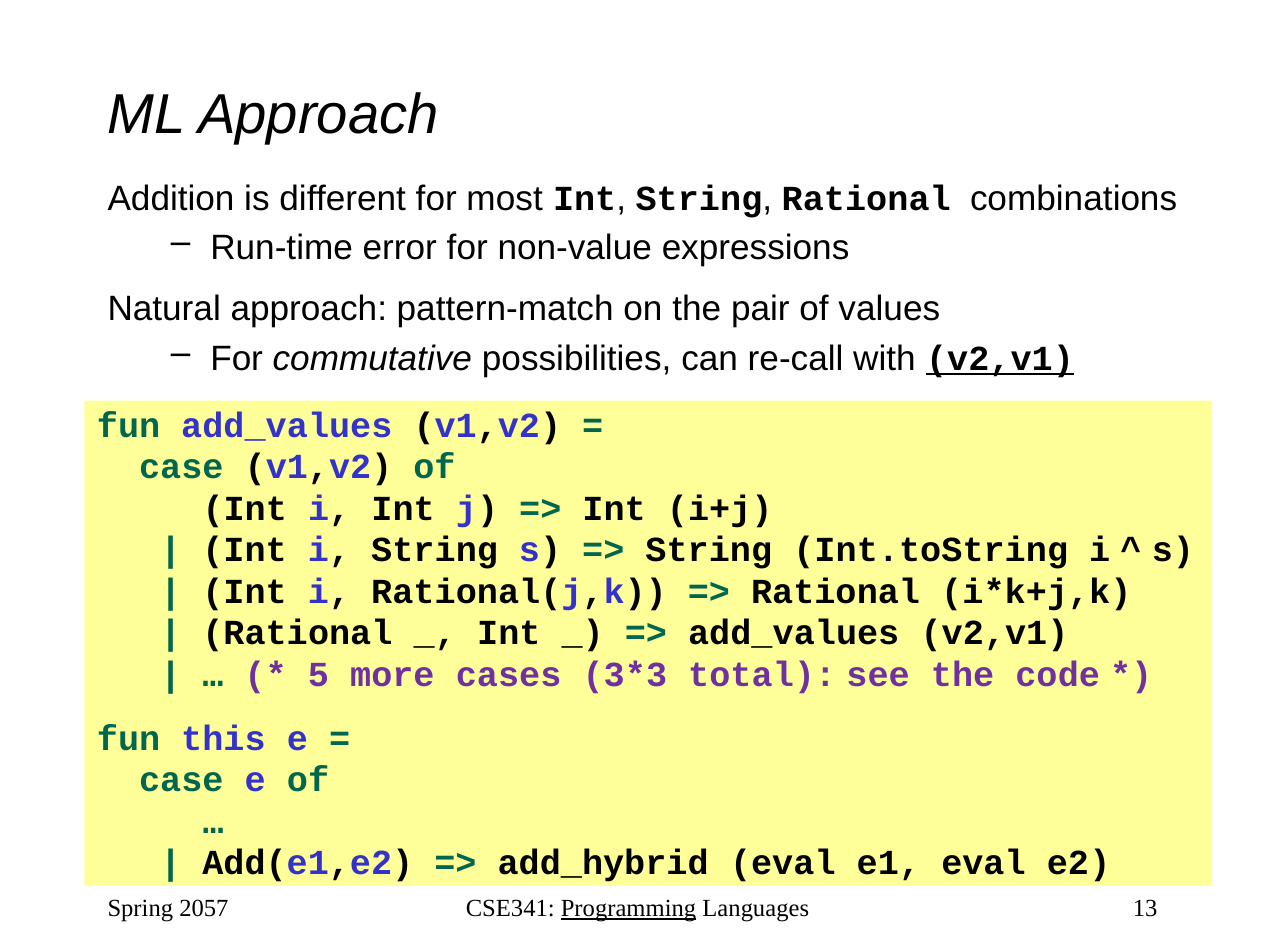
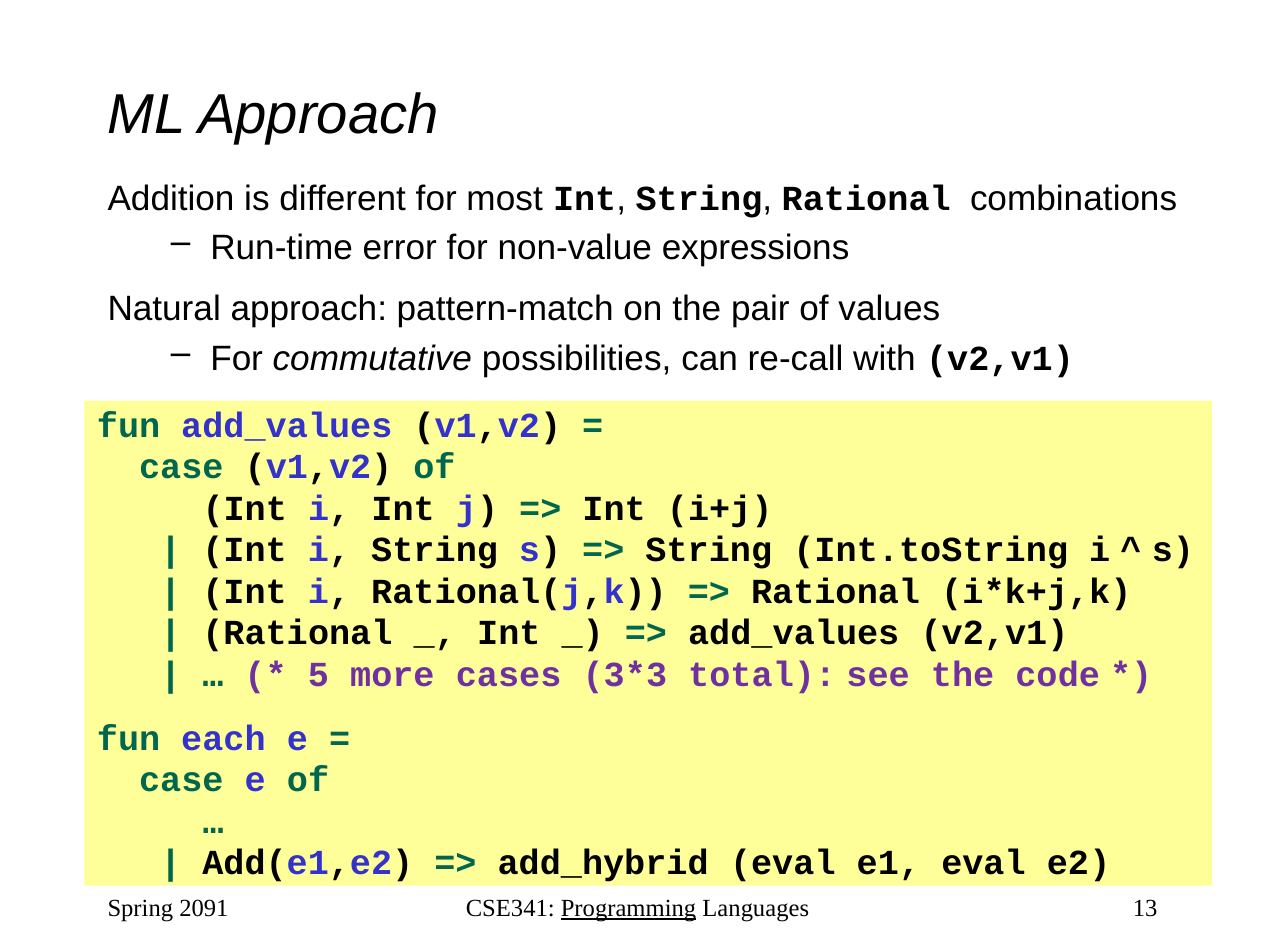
v2,v1 underline: present -> none (1000, 358)
this: this -> each (223, 739)
2057: 2057 -> 2091 (204, 908)
